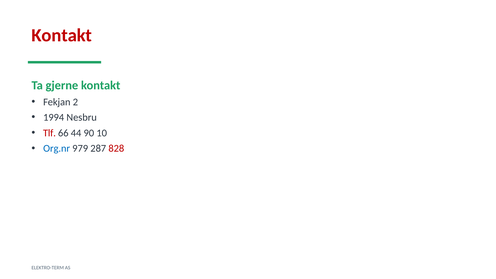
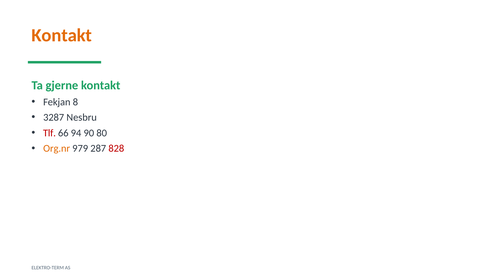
Kontakt colour: red -> orange (62, 35)
2: 2 -> 8 (75, 102)
1994: 1994 -> 3287 (54, 118)
44: 44 -> 94 (76, 133)
10: 10 -> 80 (102, 133)
Org.nr colour: blue -> orange (57, 149)
